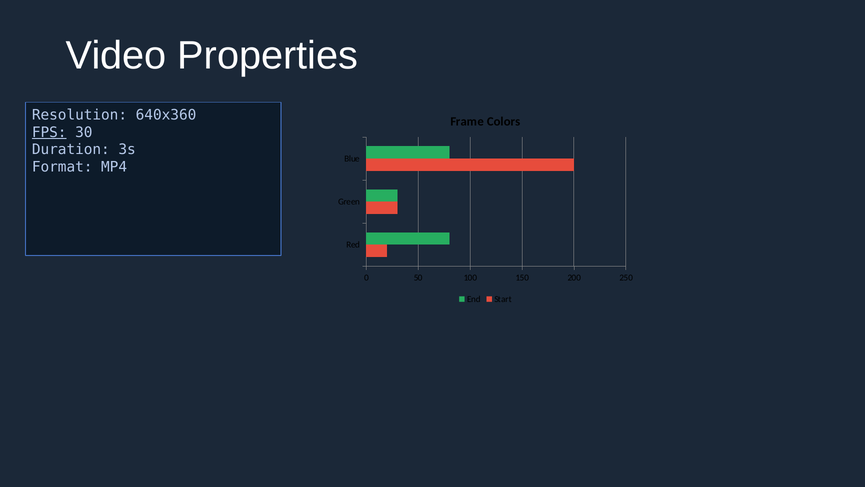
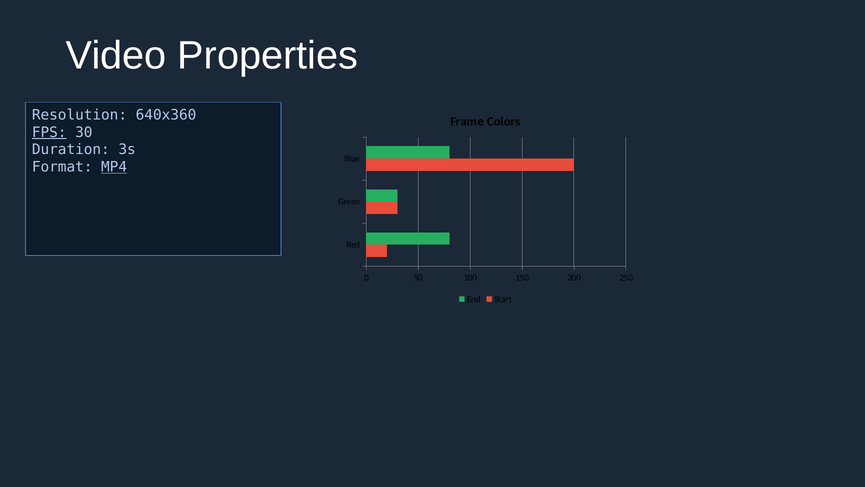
MP4 underline: none -> present (114, 167)
